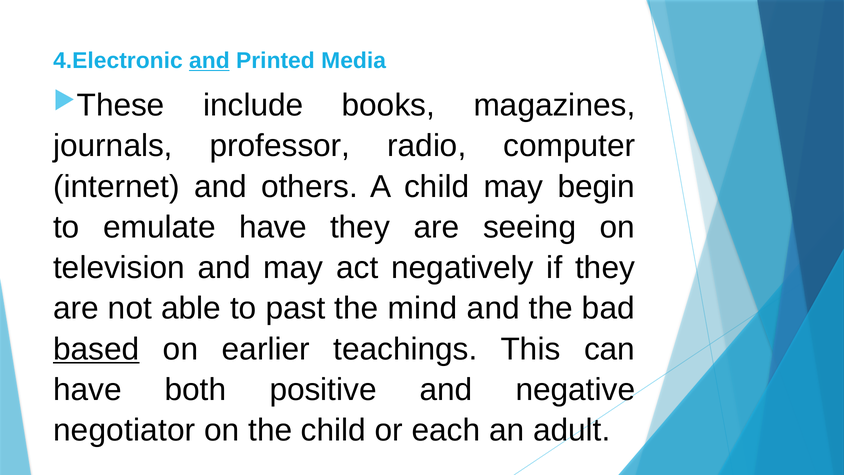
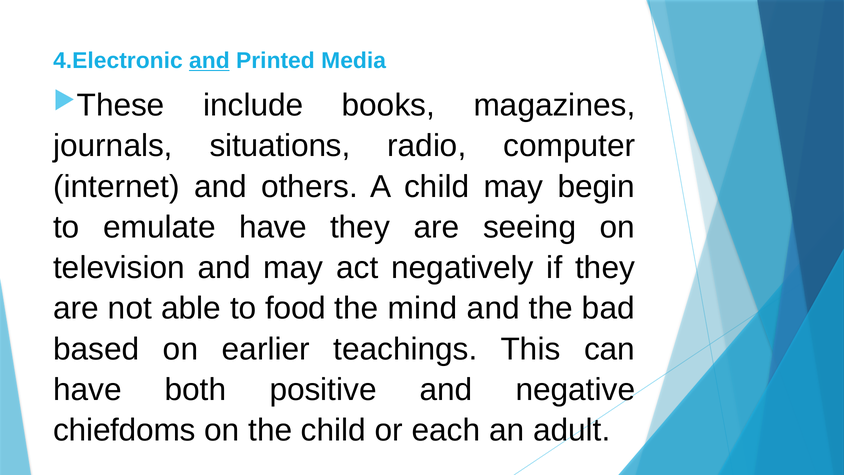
professor: professor -> situations (280, 146)
past: past -> food (296, 308)
based underline: present -> none (96, 349)
negotiator: negotiator -> chiefdoms (124, 430)
